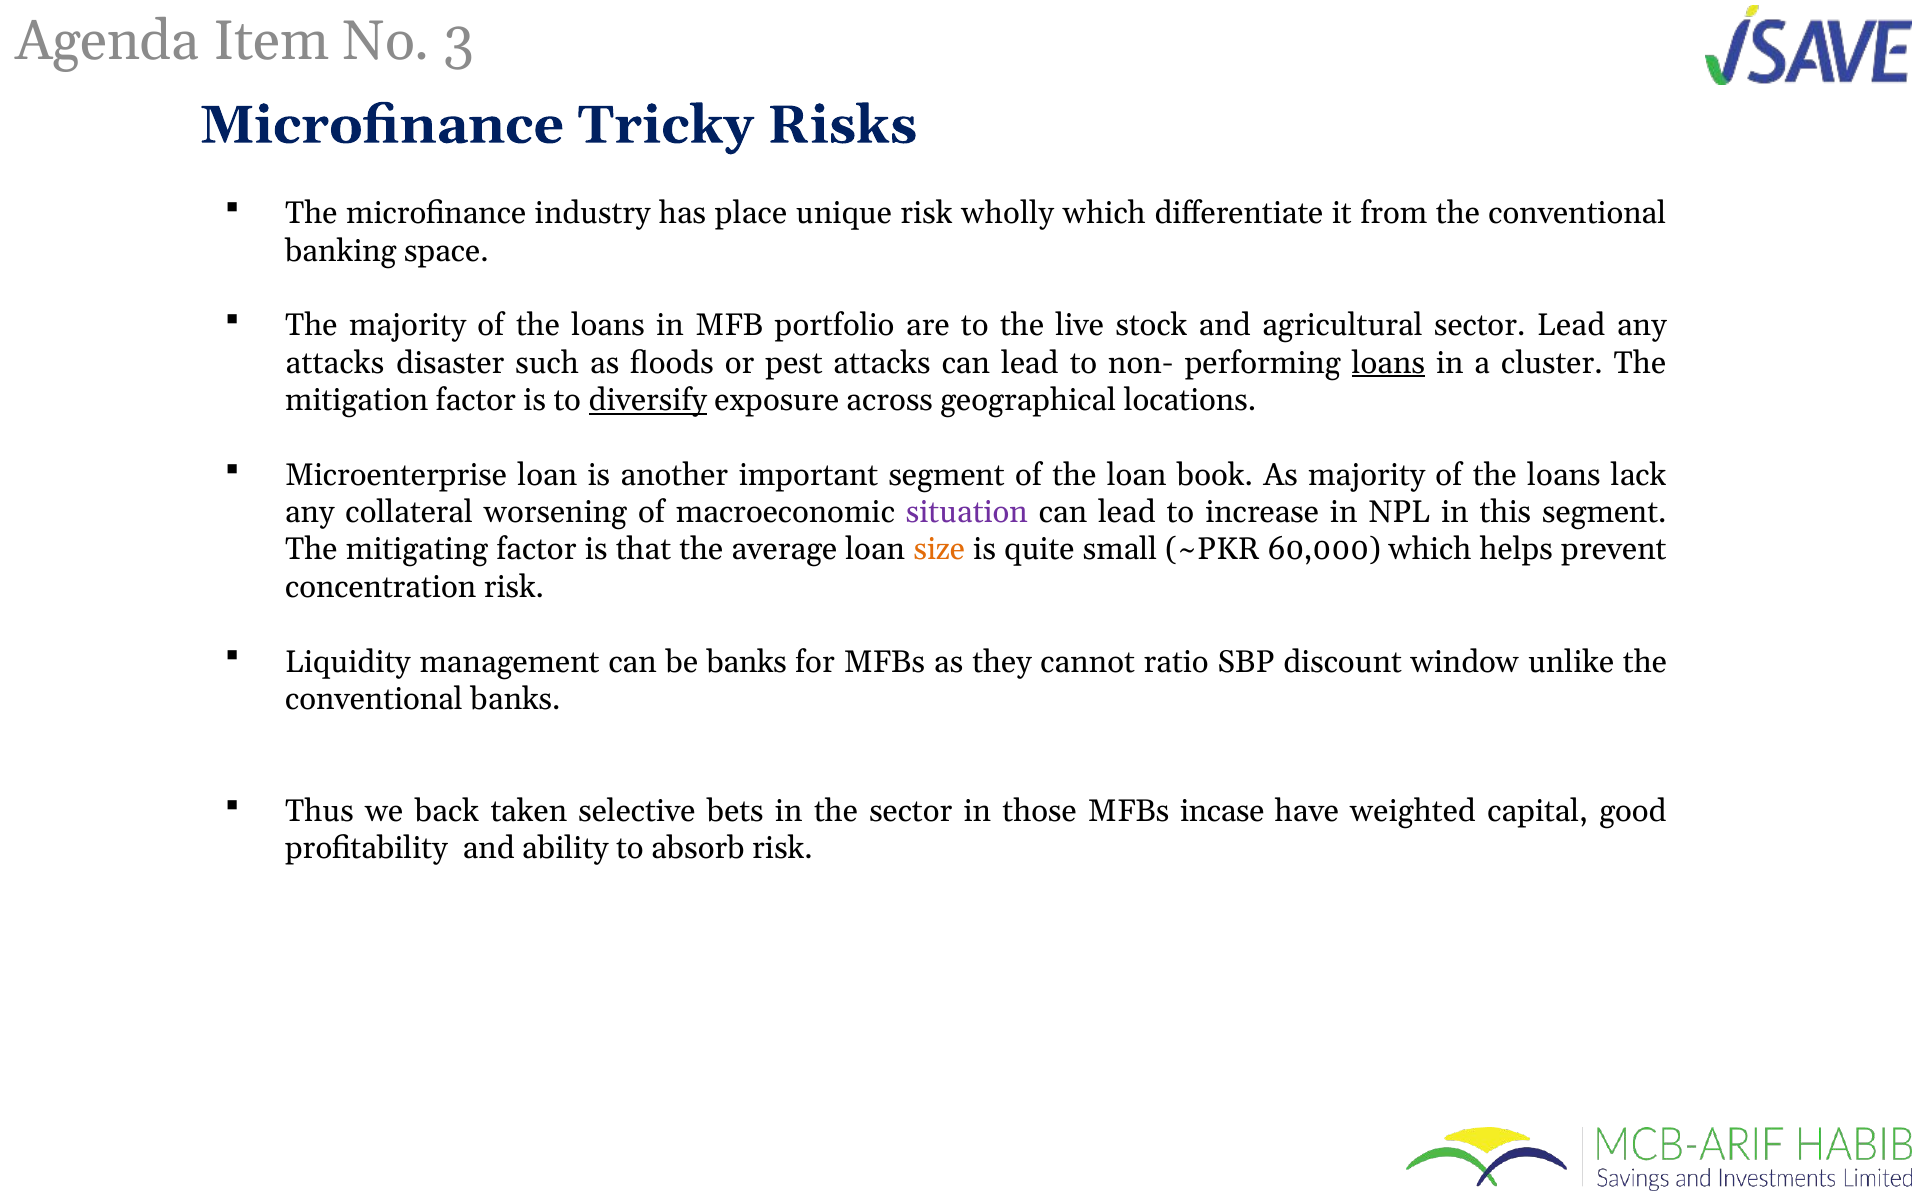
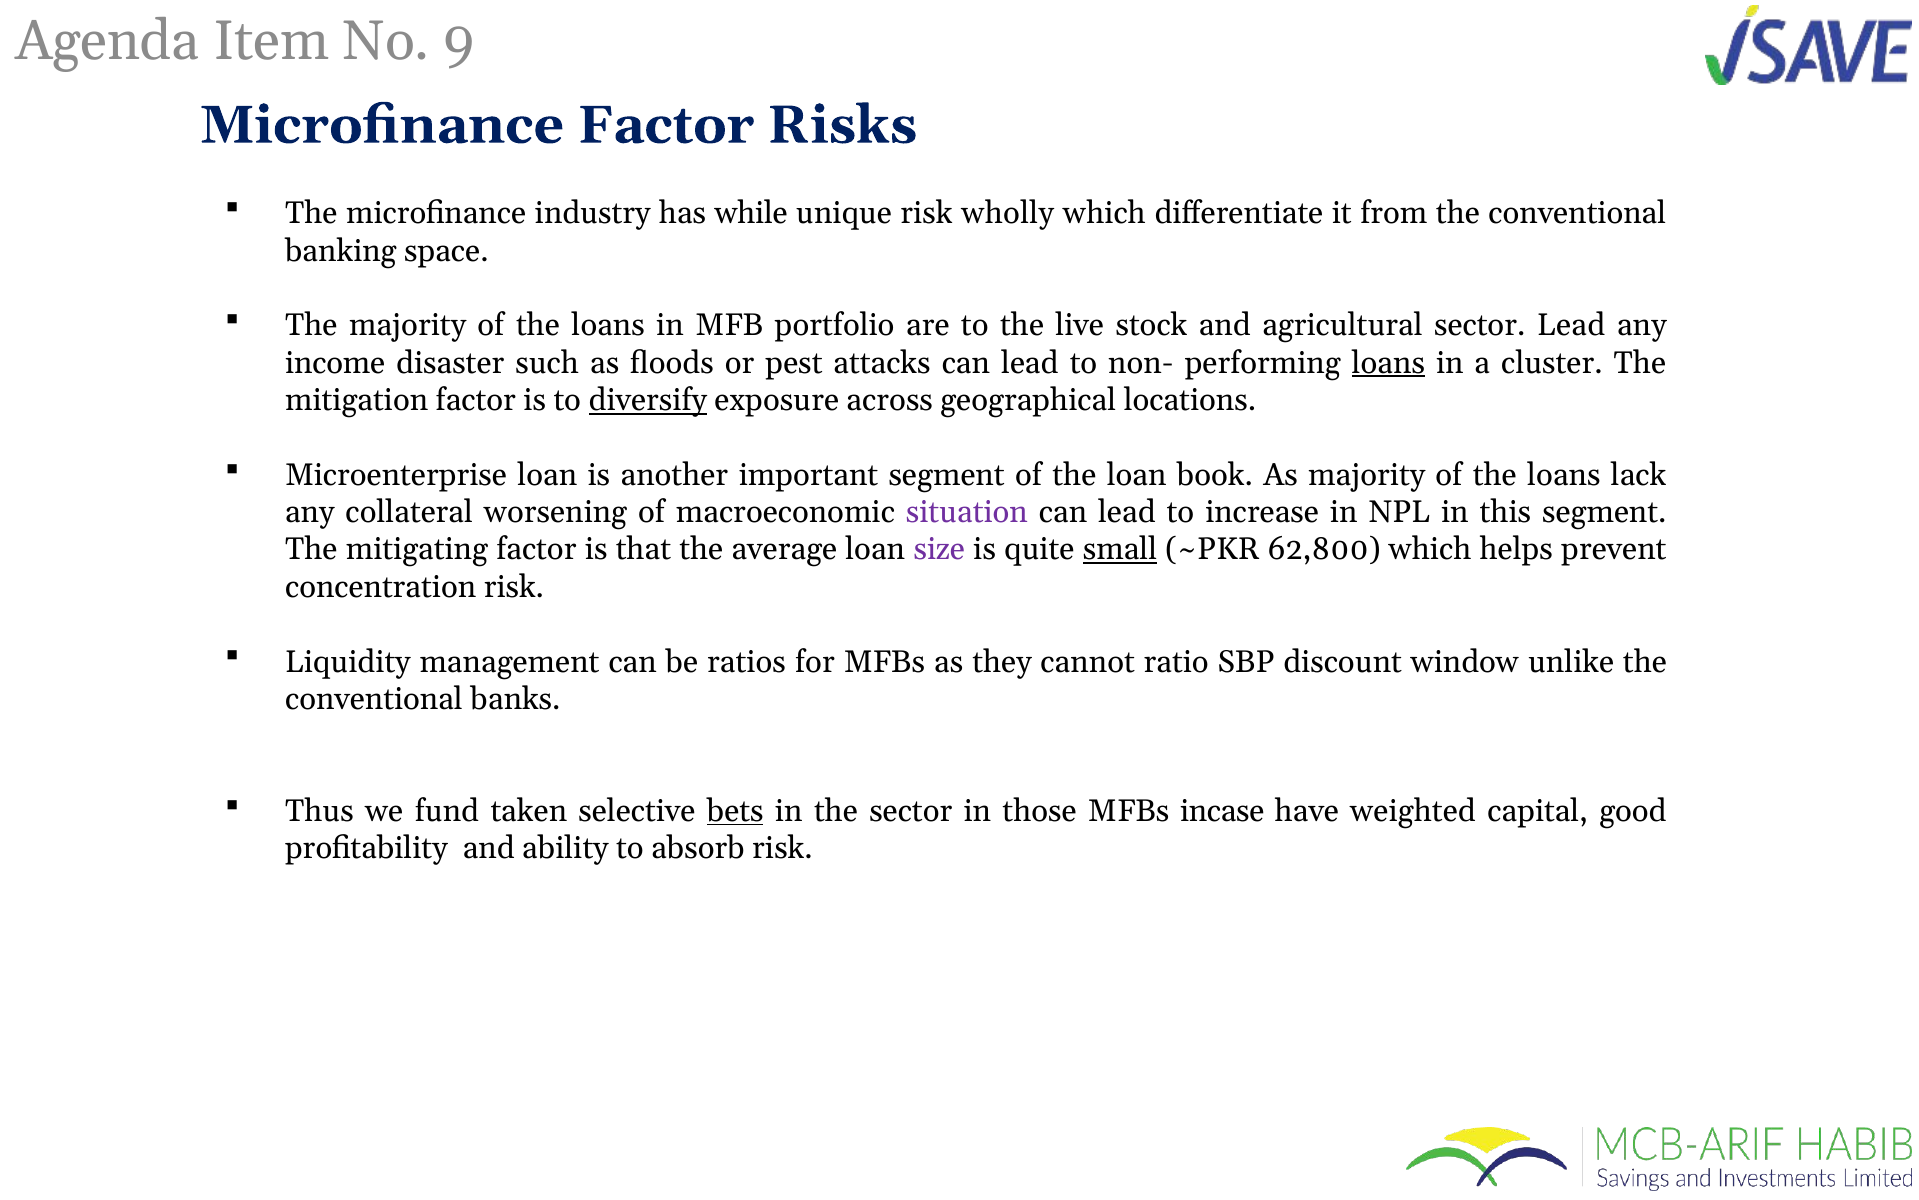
3: 3 -> 9 (459, 41)
Microfinance Tricky: Tricky -> Factor (666, 125)
place: place -> while (751, 213)
attacks: attacks -> income (335, 363)
size colour: orange -> purple (939, 549)
small underline: none -> present (1120, 549)
60,000: 60,000 -> 62,800 (1324, 549)
be banks: banks -> ratios (746, 661)
back: back -> fund (447, 811)
bets underline: none -> present (735, 811)
